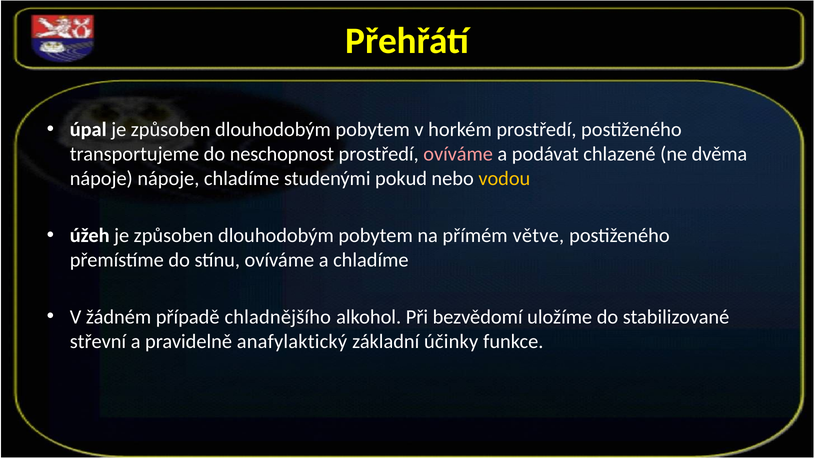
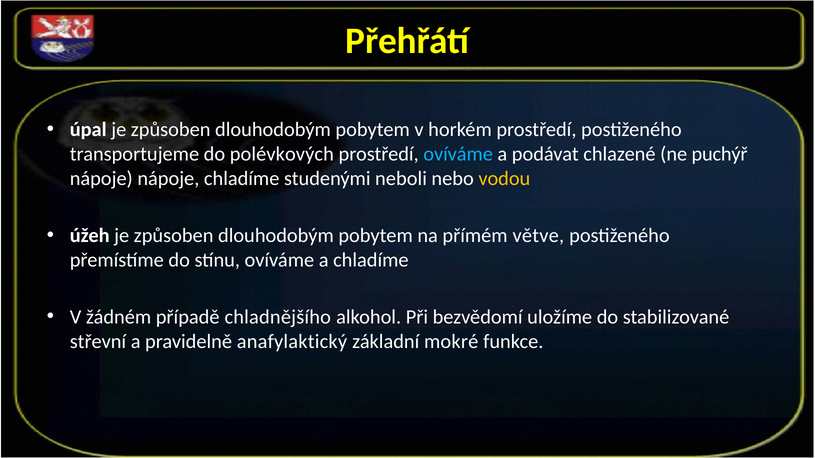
neschopnost: neschopnost -> polévkových (282, 154)
ovíváme colour: pink -> light blue (458, 154)
dvěma: dvěma -> puchýř (720, 154)
pokud: pokud -> neboli (401, 179)
účinky: účinky -> mokré (451, 342)
